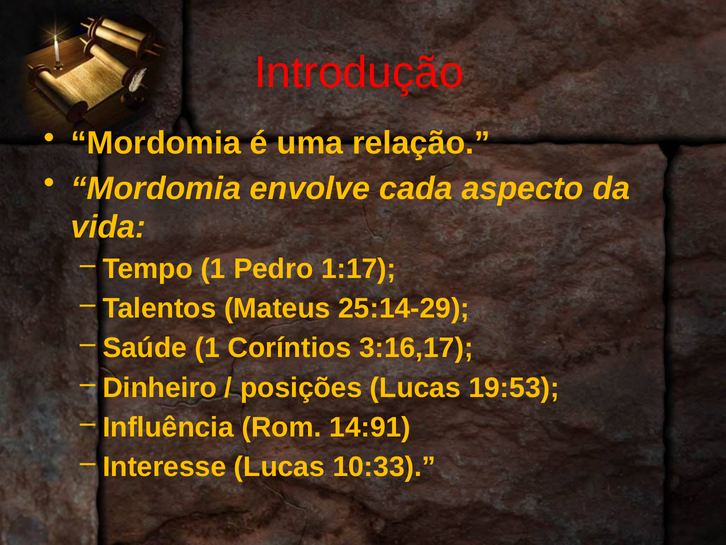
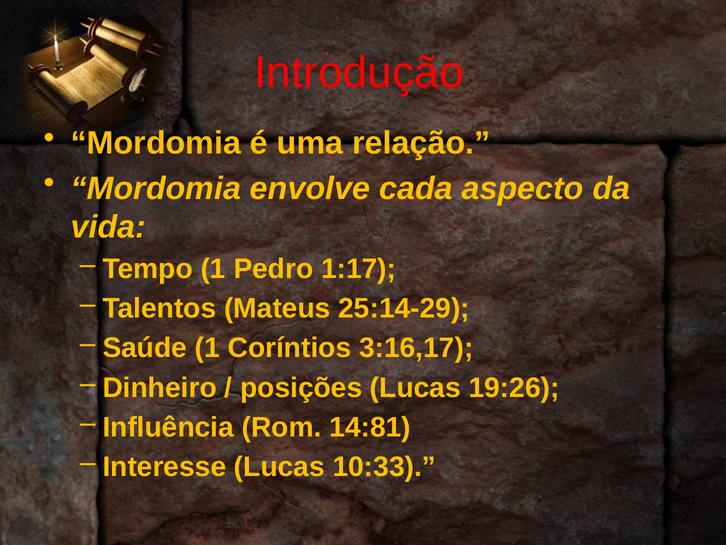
19:53: 19:53 -> 19:26 (514, 387)
14:91: 14:91 -> 14:81 (370, 427)
